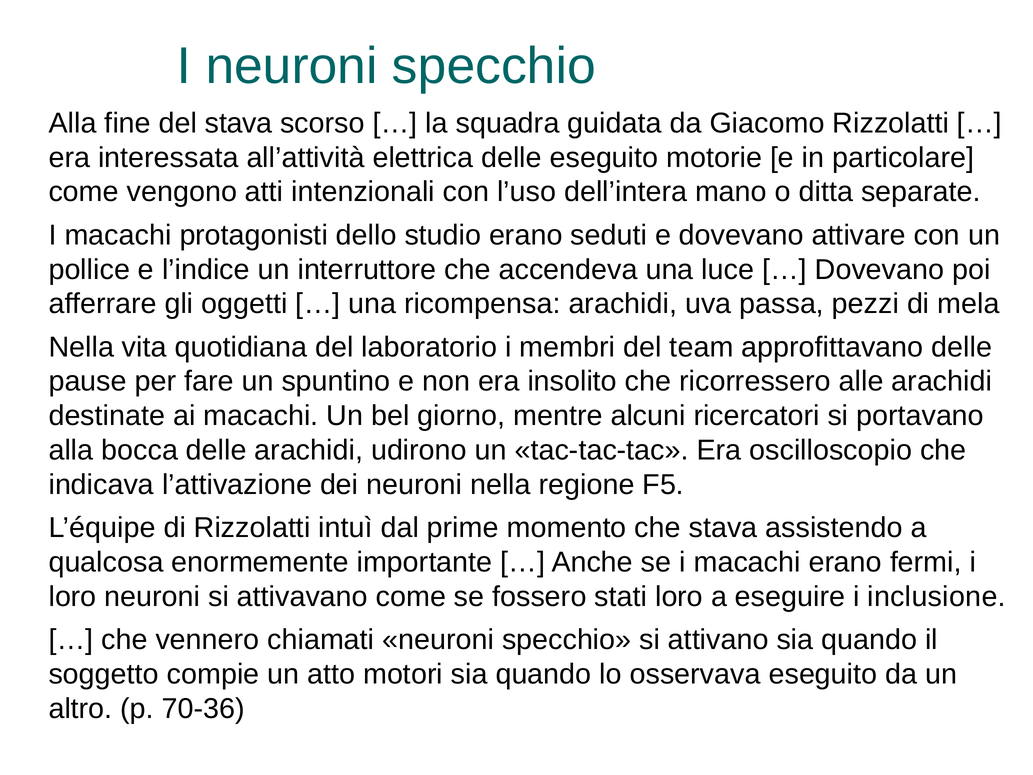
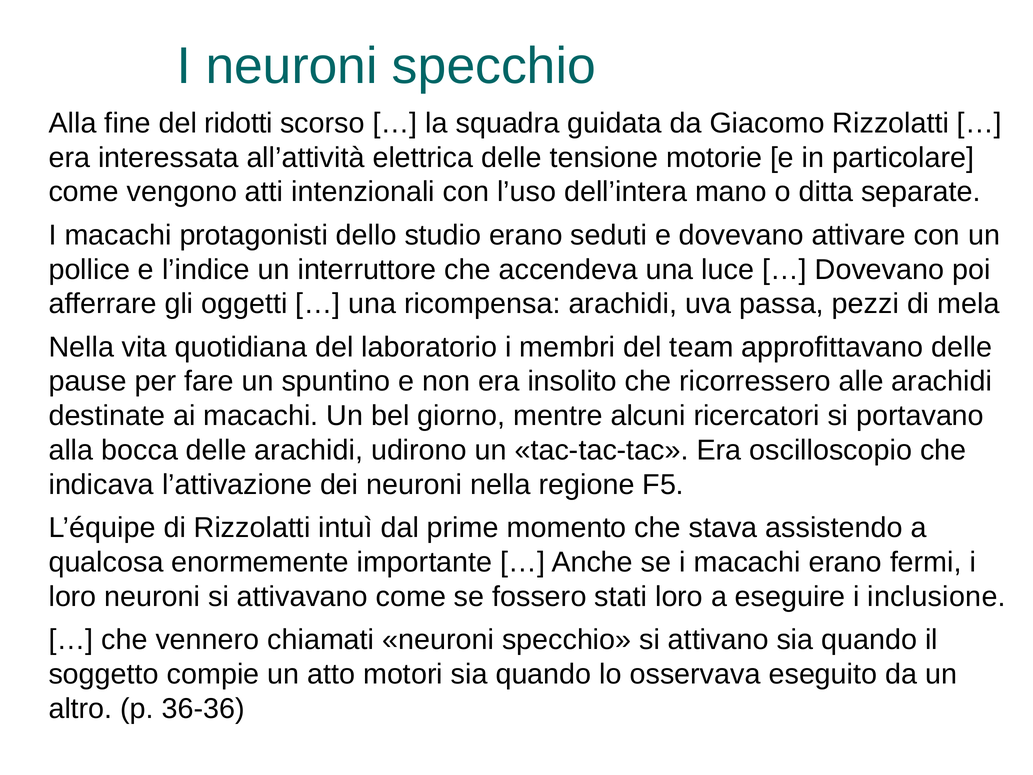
del stava: stava -> ridotti (239, 123)
delle eseguito: eseguito -> tensione (604, 157)
70-36: 70-36 -> 36-36 (203, 709)
